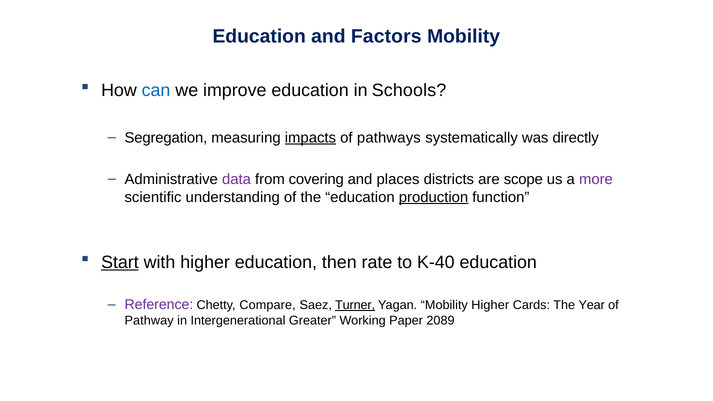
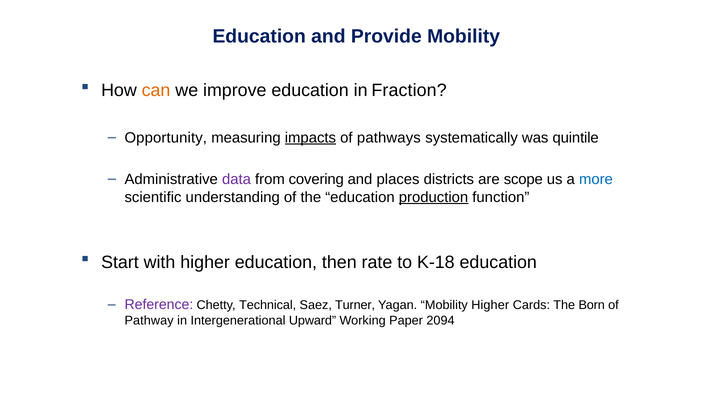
Factors: Factors -> Provide (386, 37)
can colour: blue -> orange (156, 90)
Schools: Schools -> Fraction (409, 90)
Segregation: Segregation -> Opportunity (166, 138)
directly: directly -> quintile (576, 138)
more colour: purple -> blue (596, 179)
Start underline: present -> none (120, 262)
K-40: K-40 -> K-18 (436, 262)
Compare: Compare -> Technical (268, 305)
Turner underline: present -> none (355, 305)
Year: Year -> Born (592, 305)
Greater: Greater -> Upward (313, 321)
2089: 2089 -> 2094 (441, 321)
